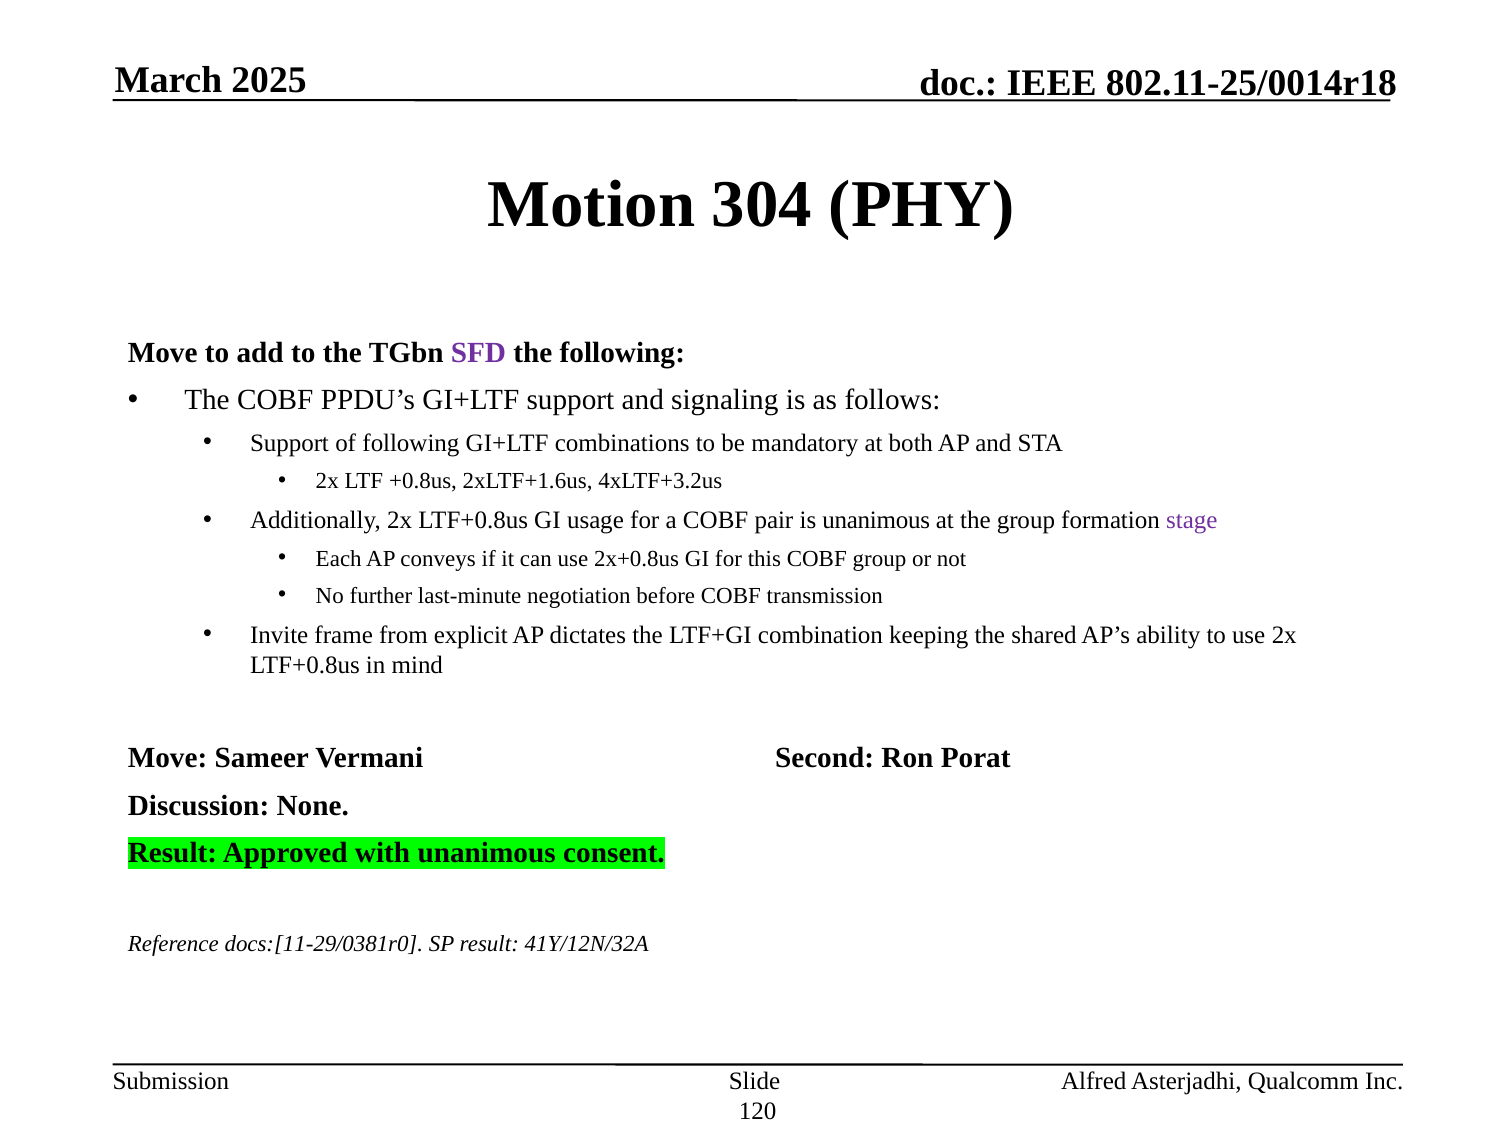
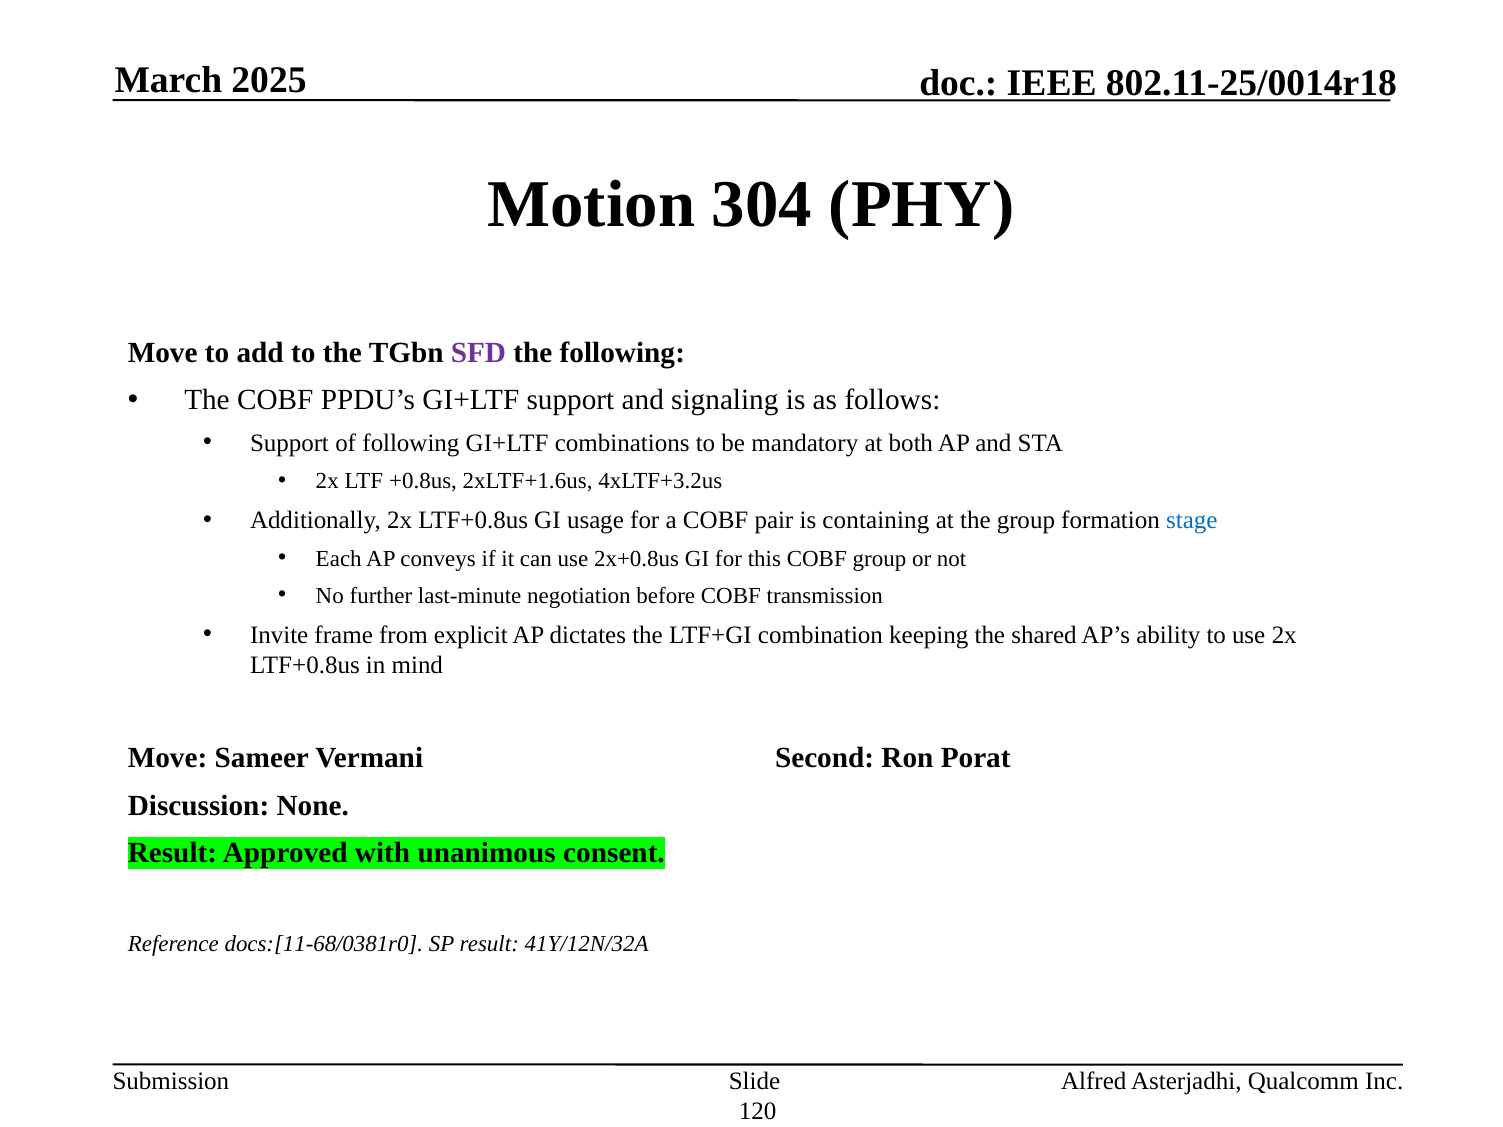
is unanimous: unanimous -> containing (876, 521)
stage colour: purple -> blue (1192, 521)
docs:[11-29/0381r0: docs:[11-29/0381r0 -> docs:[11-68/0381r0 (324, 944)
